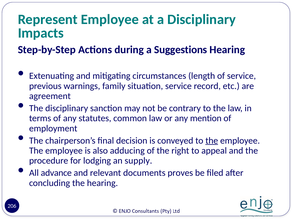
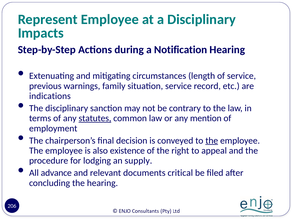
Suggestions: Suggestions -> Notification (181, 50)
agreement: agreement -> indications (50, 96)
statutes underline: none -> present (95, 118)
adducing: adducing -> existence (127, 151)
proves: proves -> critical (180, 173)
